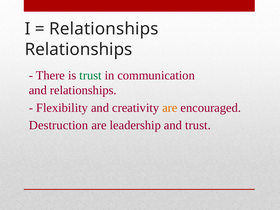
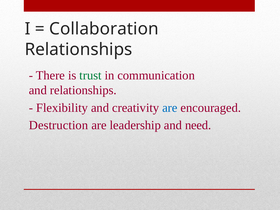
Relationships: Relationships -> Collaboration (104, 29)
are colour: orange -> blue (170, 108)
and trust: trust -> need (198, 125)
